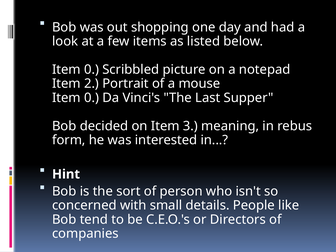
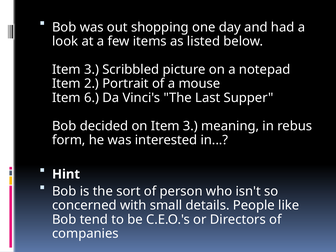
0: 0 -> 3 (91, 70)
0: 0 -> 6 (91, 98)
